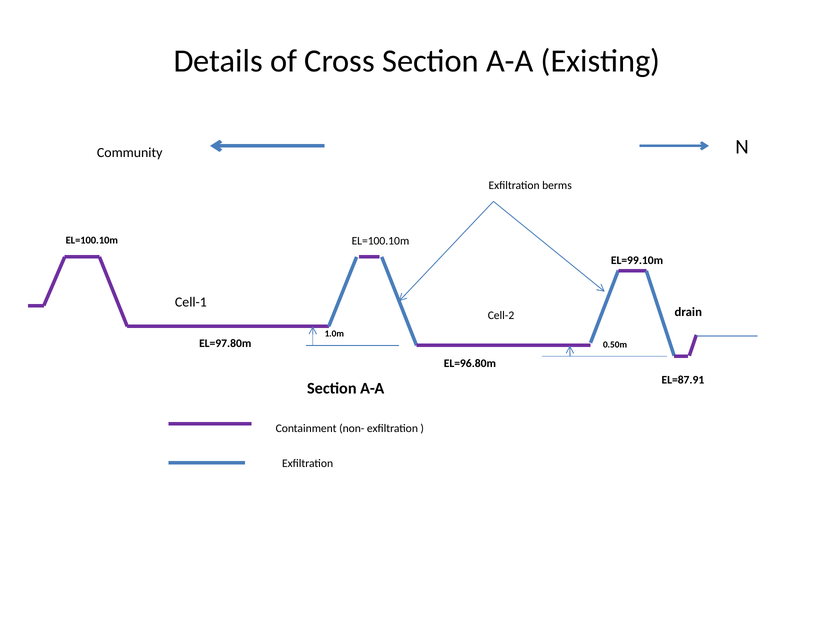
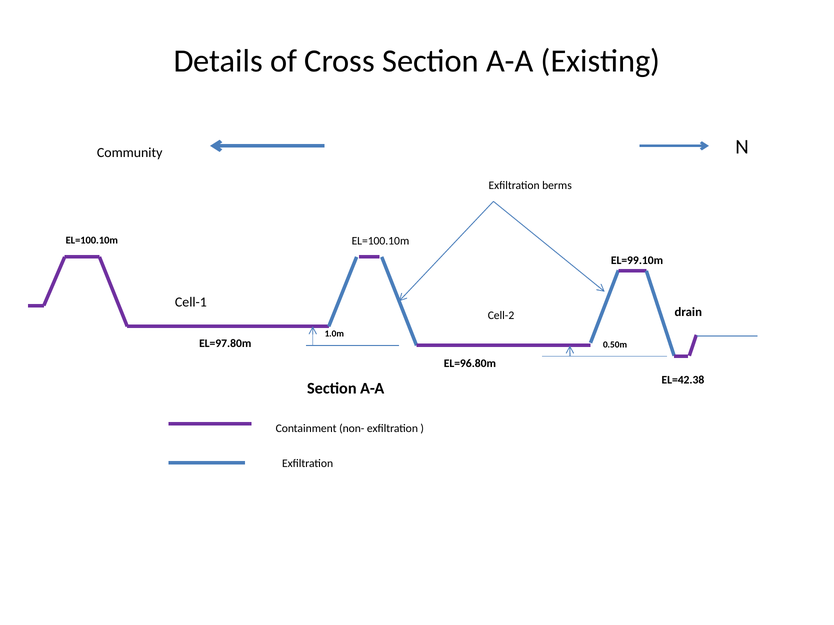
EL=87.91: EL=87.91 -> EL=42.38 (683, 380)
